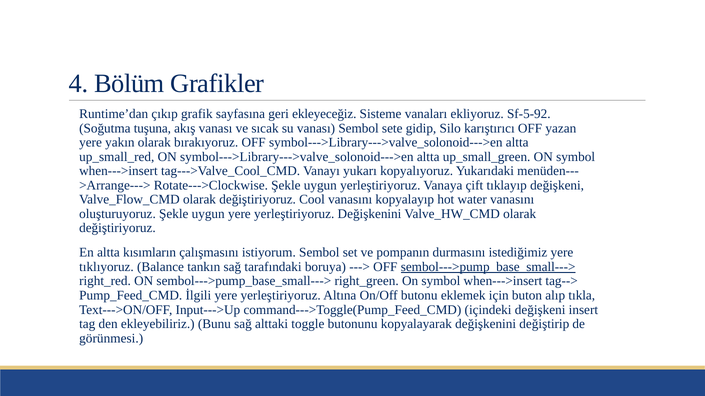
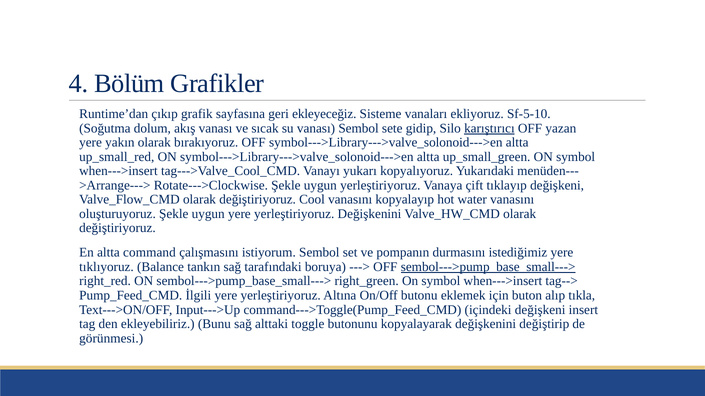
Sf-5-92: Sf-5-92 -> Sf-5-10 (529, 114)
tuşuna: tuşuna -> dolum (152, 128)
karıştırıcı underline: none -> present (489, 128)
kısımların: kısımların -> command (149, 253)
